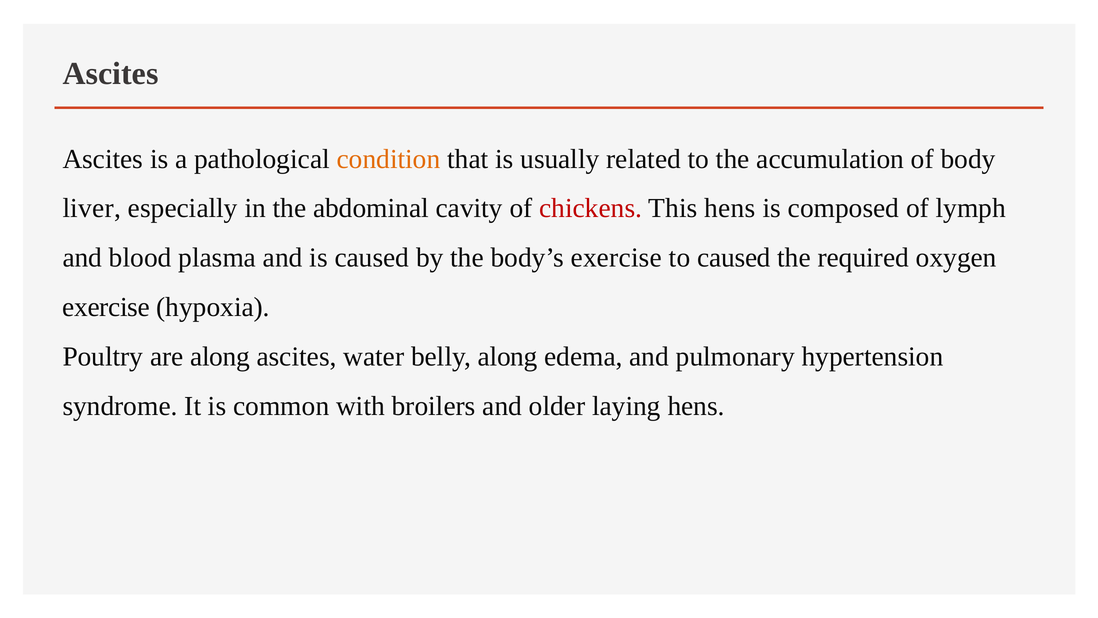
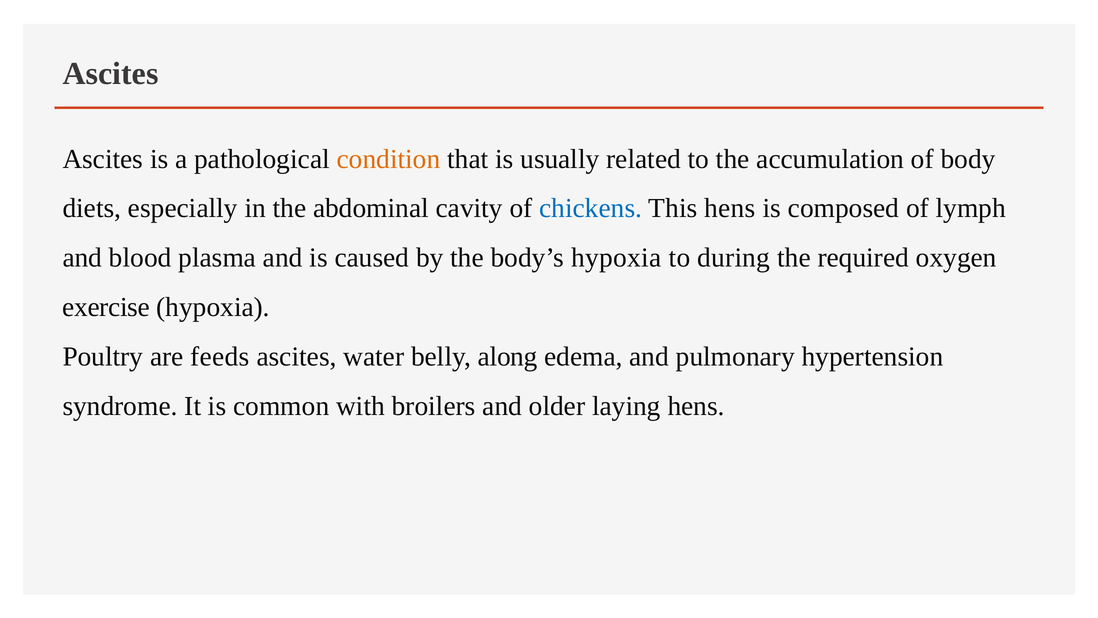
liver: liver -> diets (92, 208)
chickens colour: red -> blue (591, 208)
body’s exercise: exercise -> hypoxia (616, 258)
to caused: caused -> during (734, 258)
are along: along -> feeds (220, 357)
